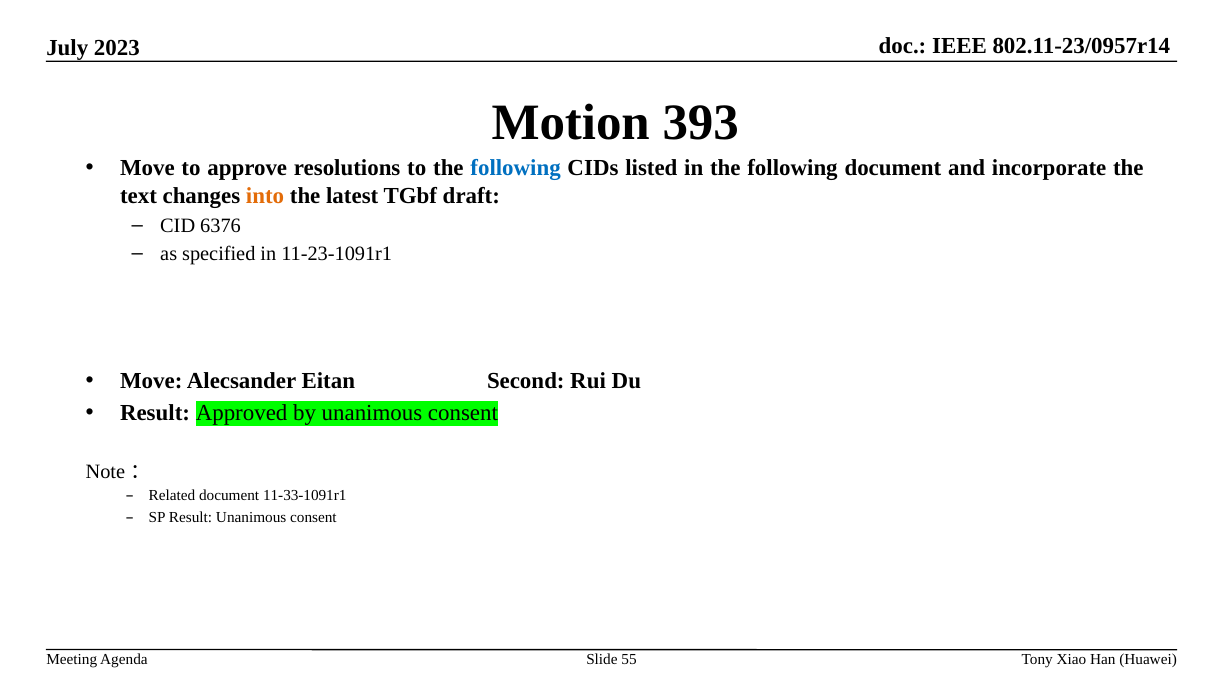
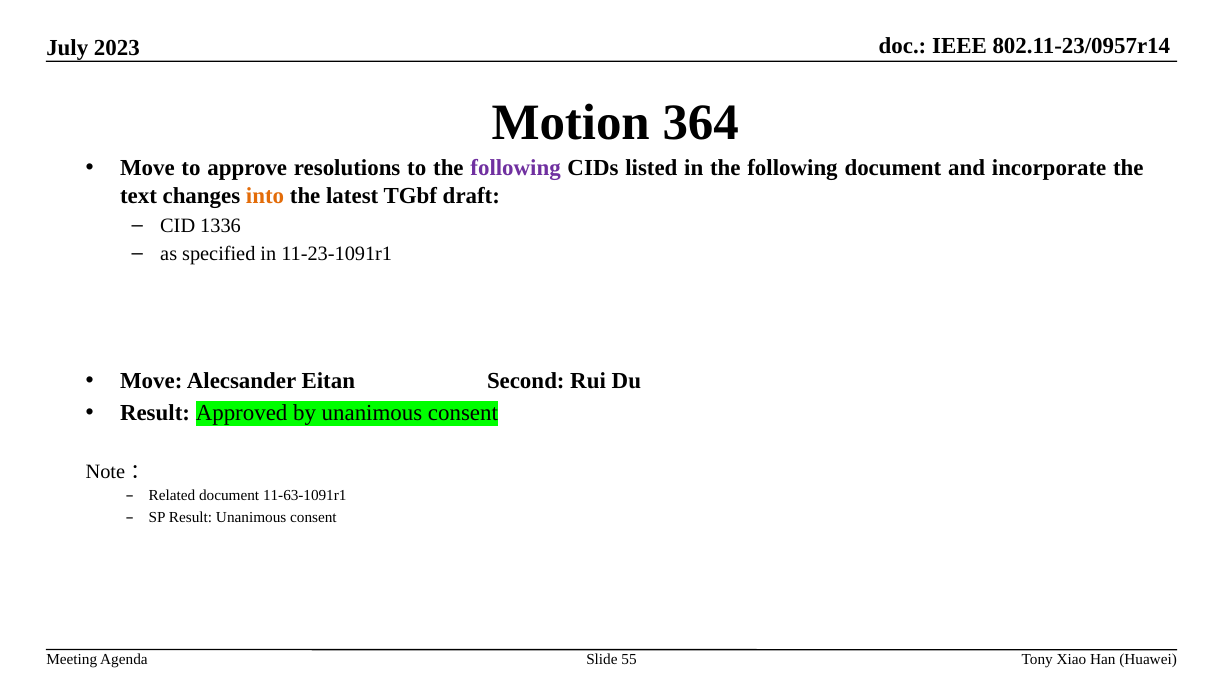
393: 393 -> 364 (701, 123)
following colour: blue -> purple (516, 168)
6376: 6376 -> 1336 (221, 226)
11-33-1091r1: 11-33-1091r1 -> 11-63-1091r1 (305, 496)
